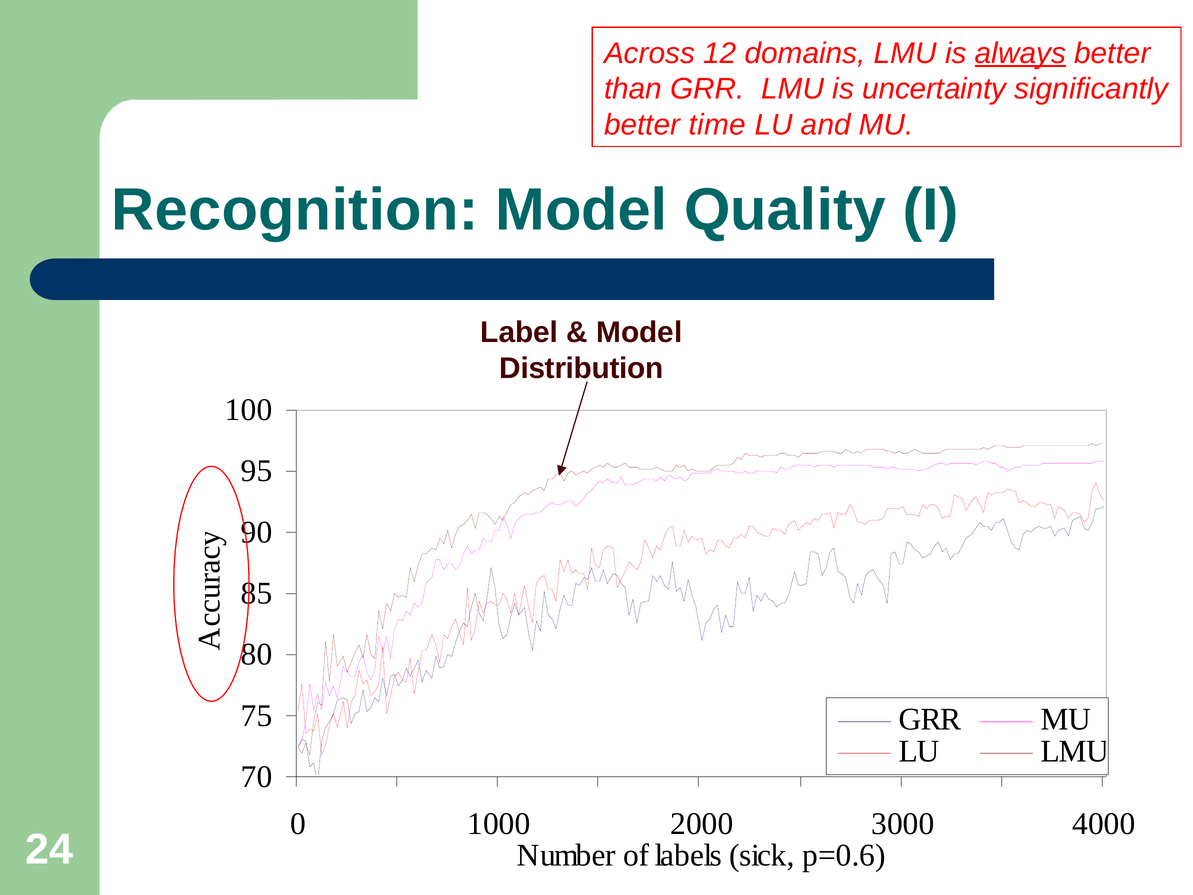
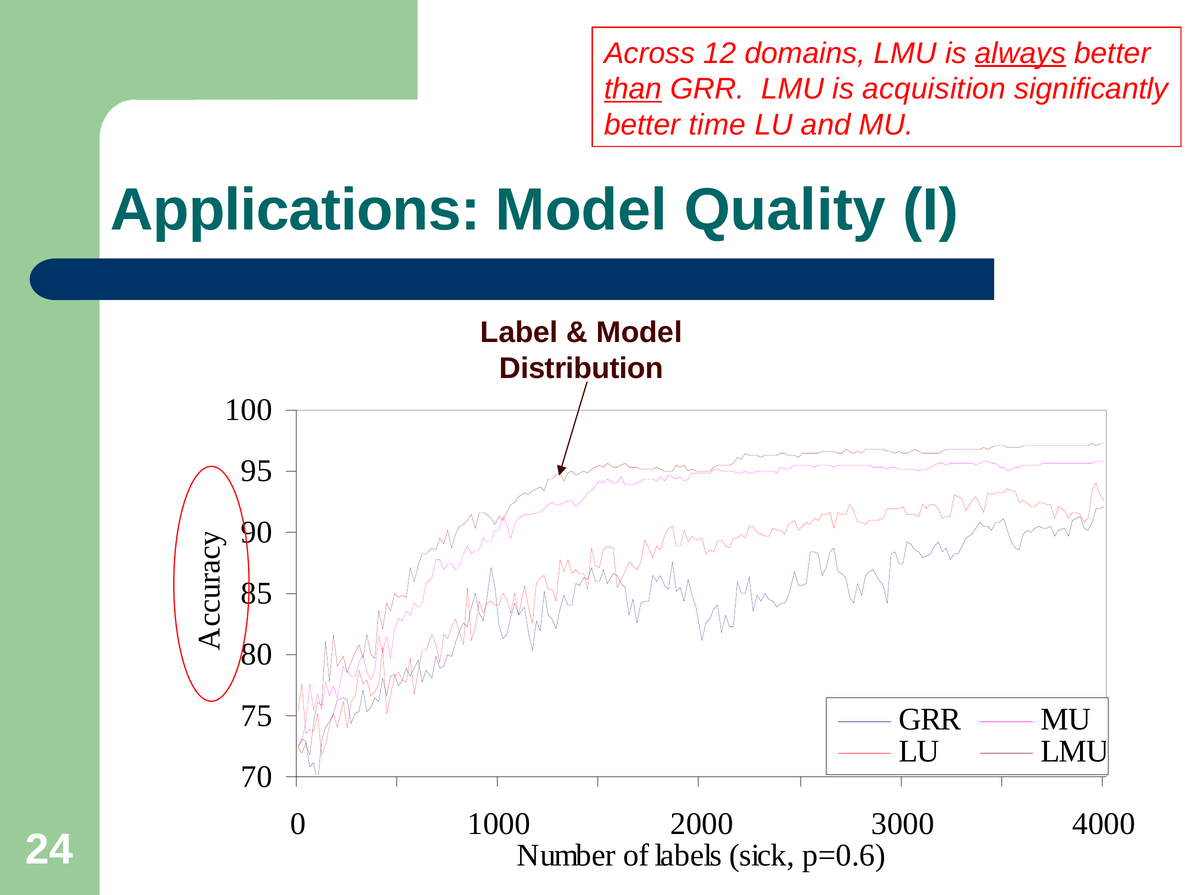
than underline: none -> present (633, 89)
uncertainty: uncertainty -> acquisition (934, 89)
Recognition: Recognition -> Applications (295, 210)
